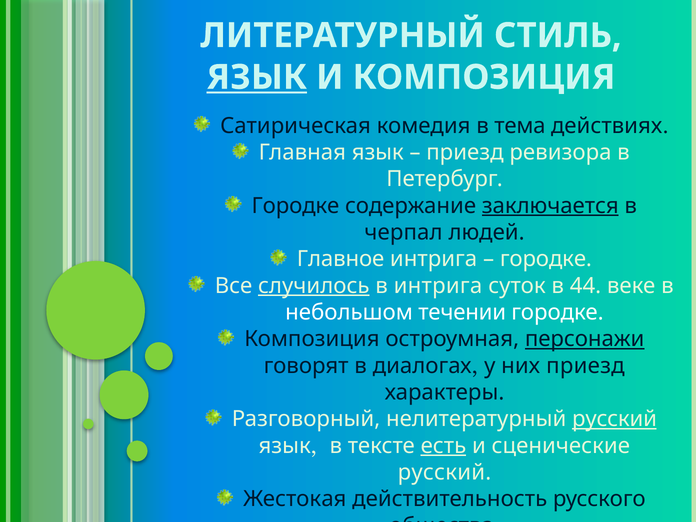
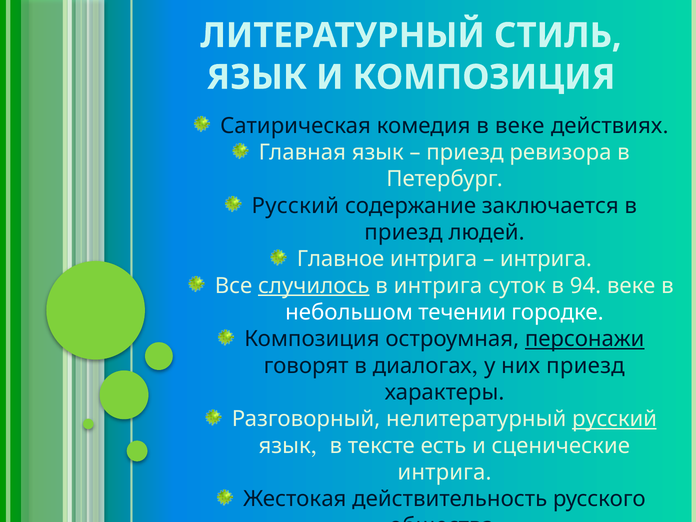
ЯЗЫК underline: present -> none (257, 77)
в тема: тема -> веке (520, 126)
Городке: Городке -> Русский (295, 206)
заключается underline: present -> none (550, 206)
черпал: черпал -> приезд (403, 232)
городке: городке -> интрига (546, 259)
44: 44 -> 94 (585, 286)
есть underline: present -> none (443, 446)
русский: русский -> интрига (445, 472)
